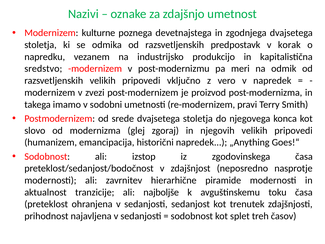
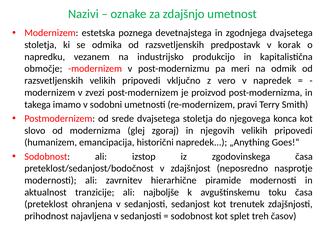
kulturne: kulturne -> estetska (98, 33)
sredstvo: sredstvo -> območje (43, 69)
